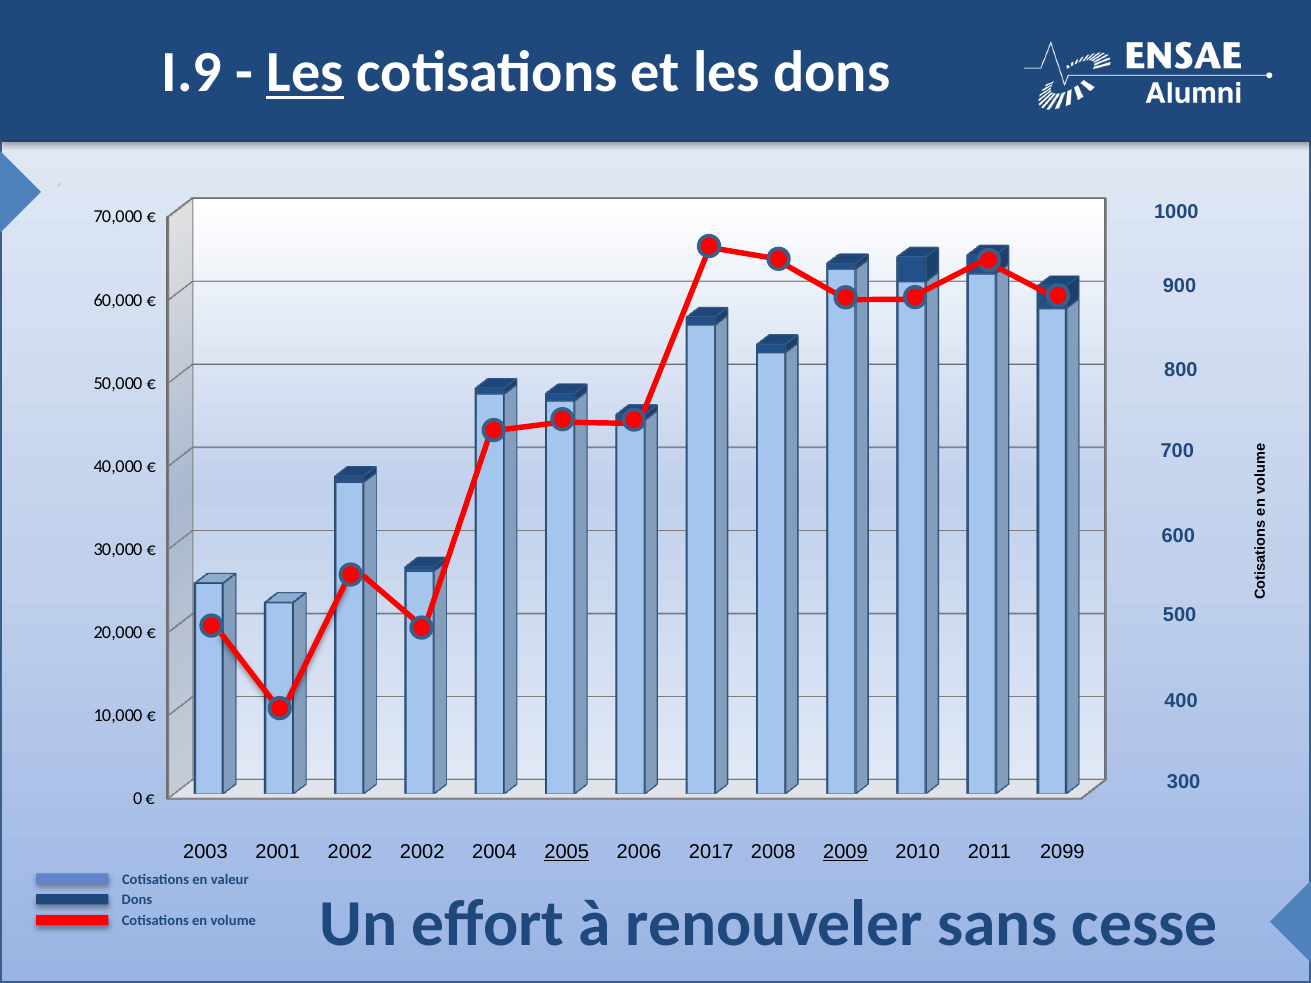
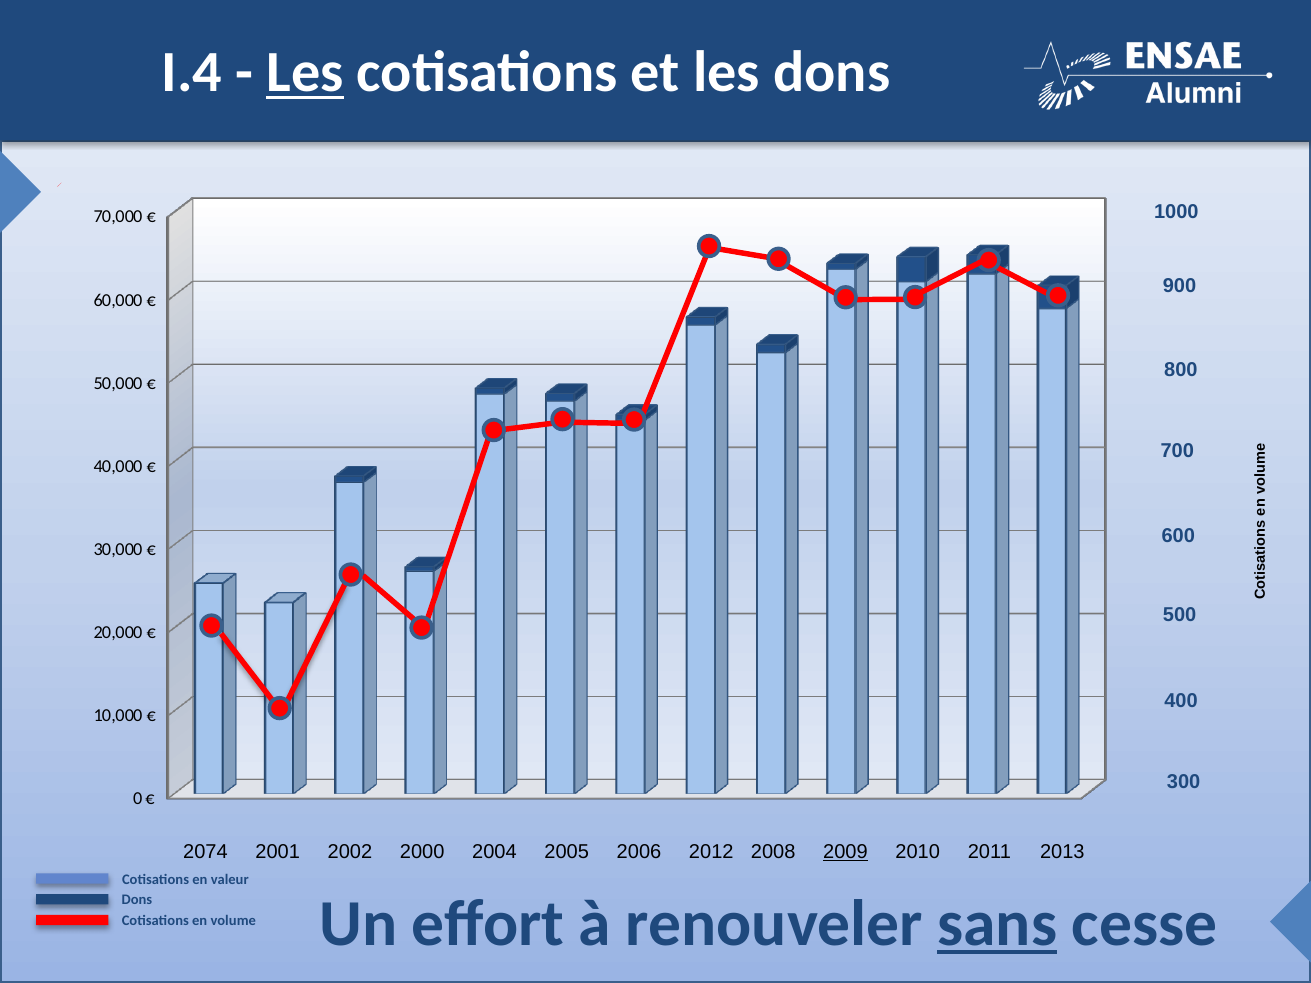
I.9: I.9 -> I.4 (192, 73)
2003: 2003 -> 2074 (205, 852)
2002: 2002 -> 2000 (422, 852)
2005 underline: present -> none (567, 852)
2017: 2017 -> 2012 (711, 852)
2099: 2099 -> 2013 (1062, 852)
sans underline: none -> present (997, 924)
